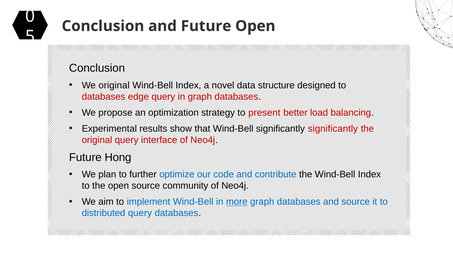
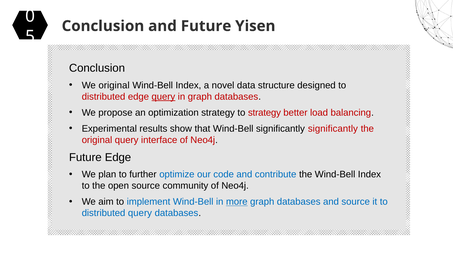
Future Open: Open -> Yisen (255, 26)
databases: databases -> distributed (104, 96)
query underline: none -> present (163, 96)
to present: present -> strategy (264, 113)
Future Hong: Hong -> Edge (118, 157)
